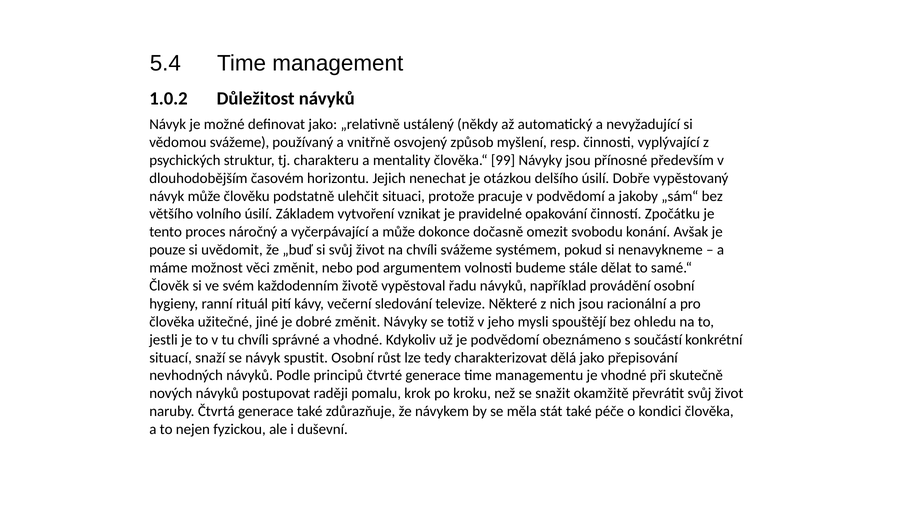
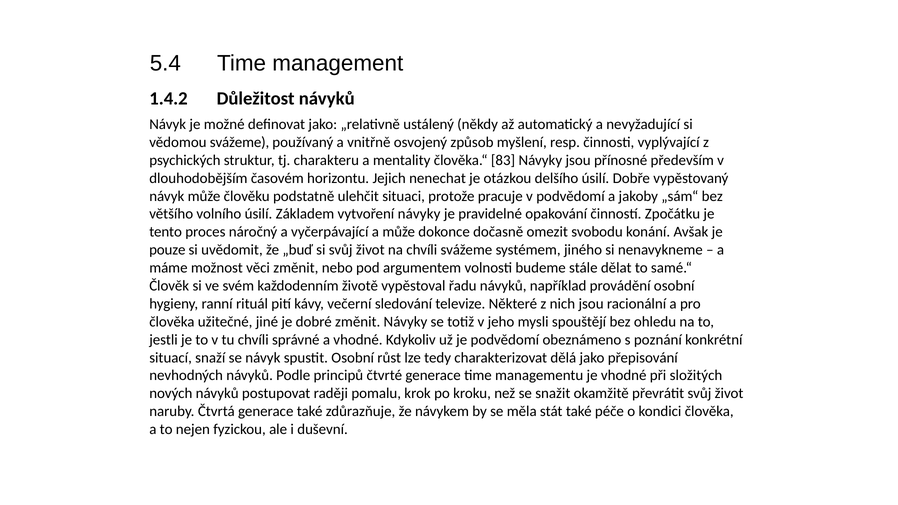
1.0.2: 1.0.2 -> 1.4.2 (168, 99)
99: 99 -> 83 (503, 160)
vytvoření vznikat: vznikat -> návyky (419, 214)
pokud: pokud -> jiného (583, 250)
součástí: součástí -> poznání (658, 340)
skutečně: skutečně -> složitých (696, 376)
